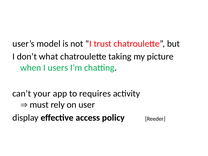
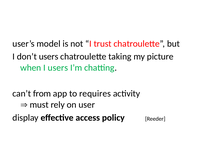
don’t what: what -> users (49, 57)
your: your -> from (42, 94)
